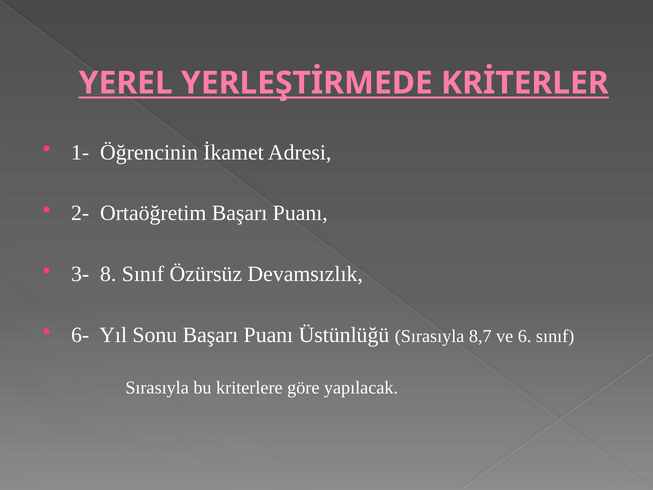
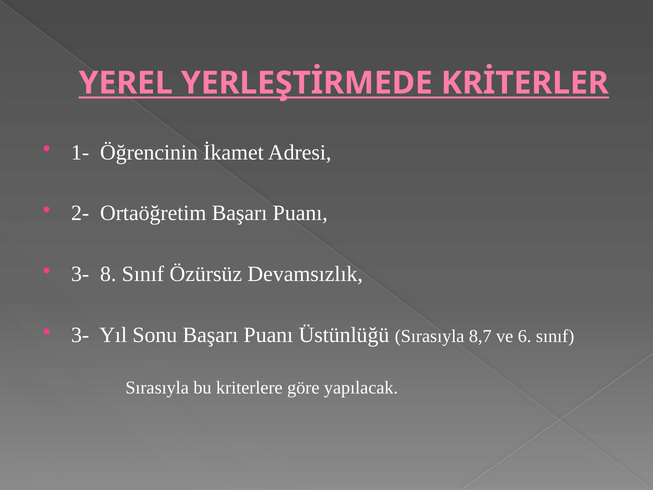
6-: 6- -> 3- (80, 335)
